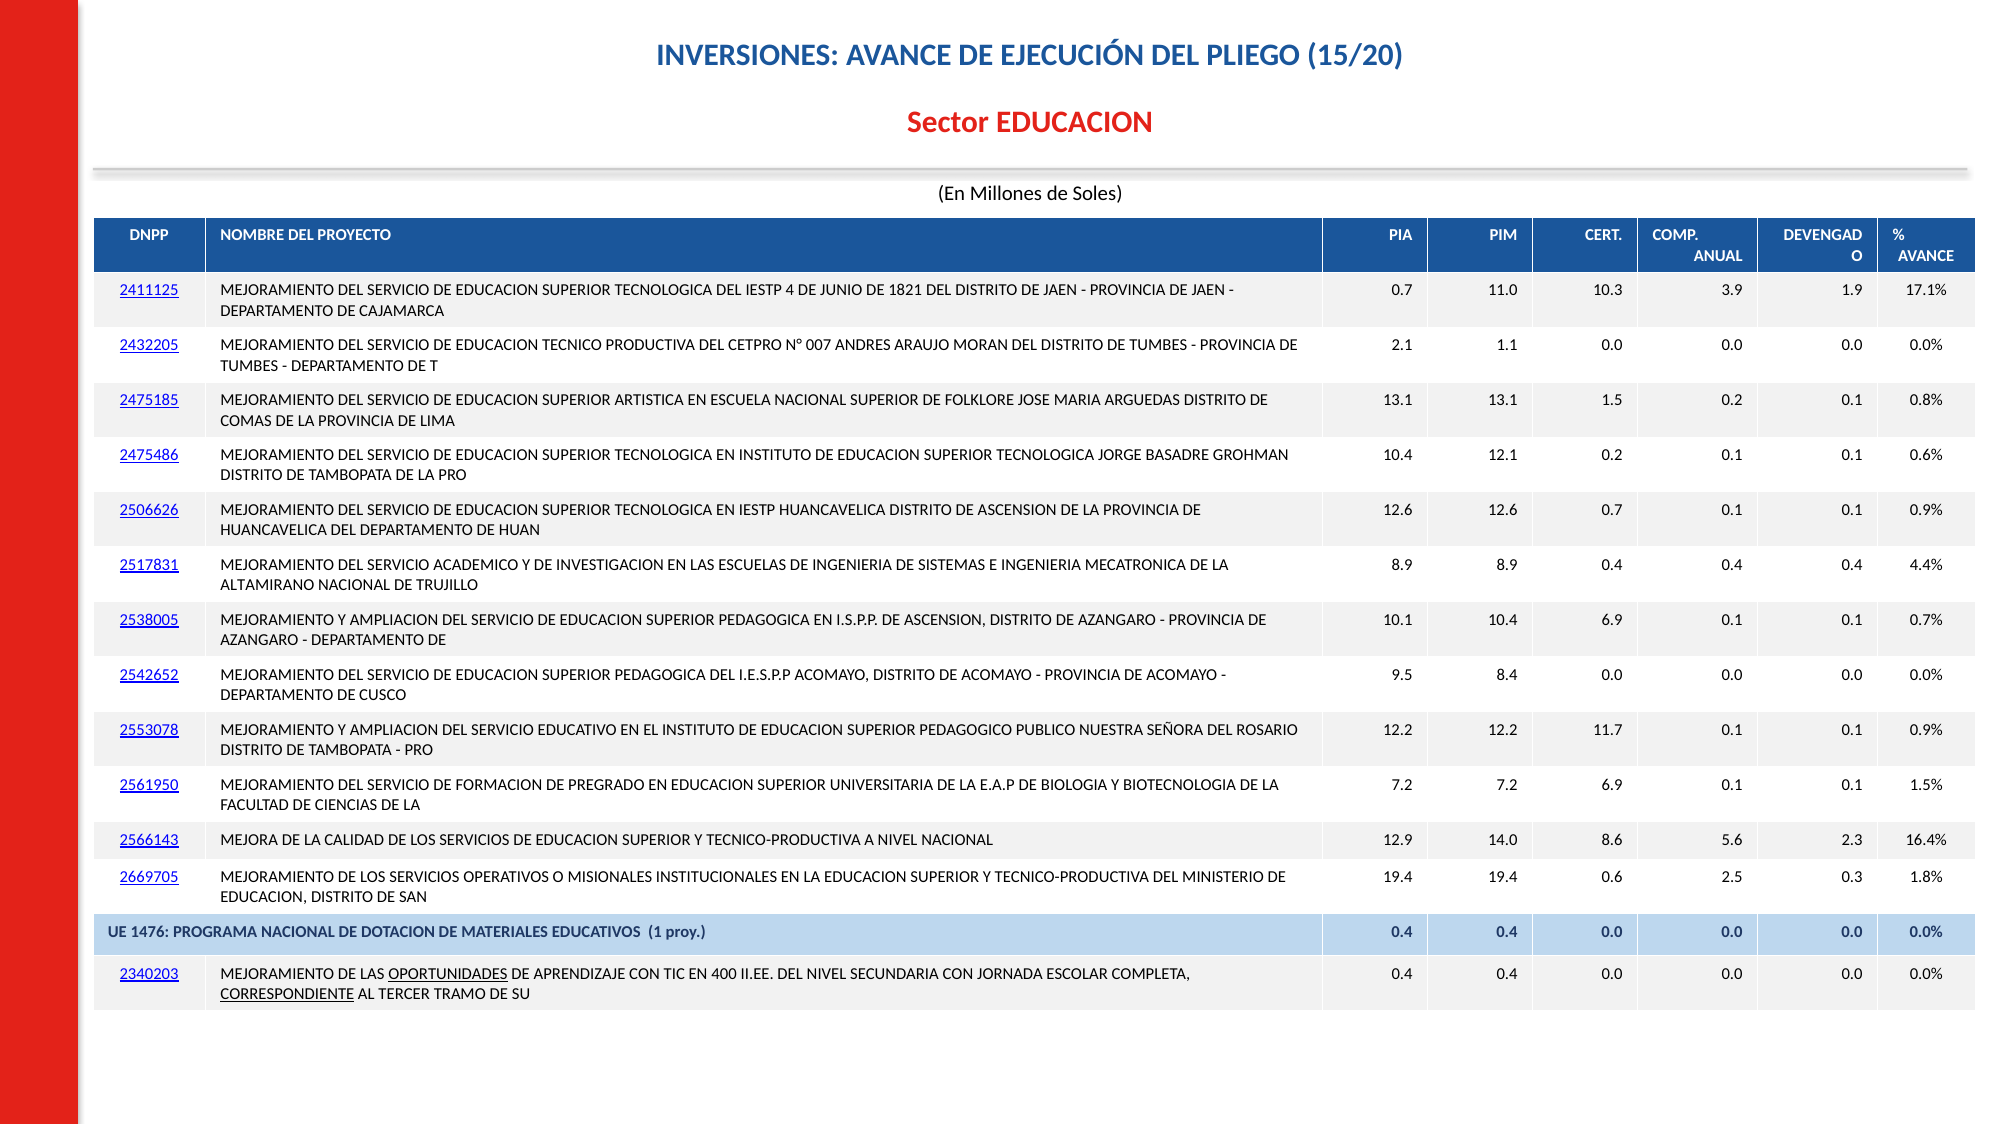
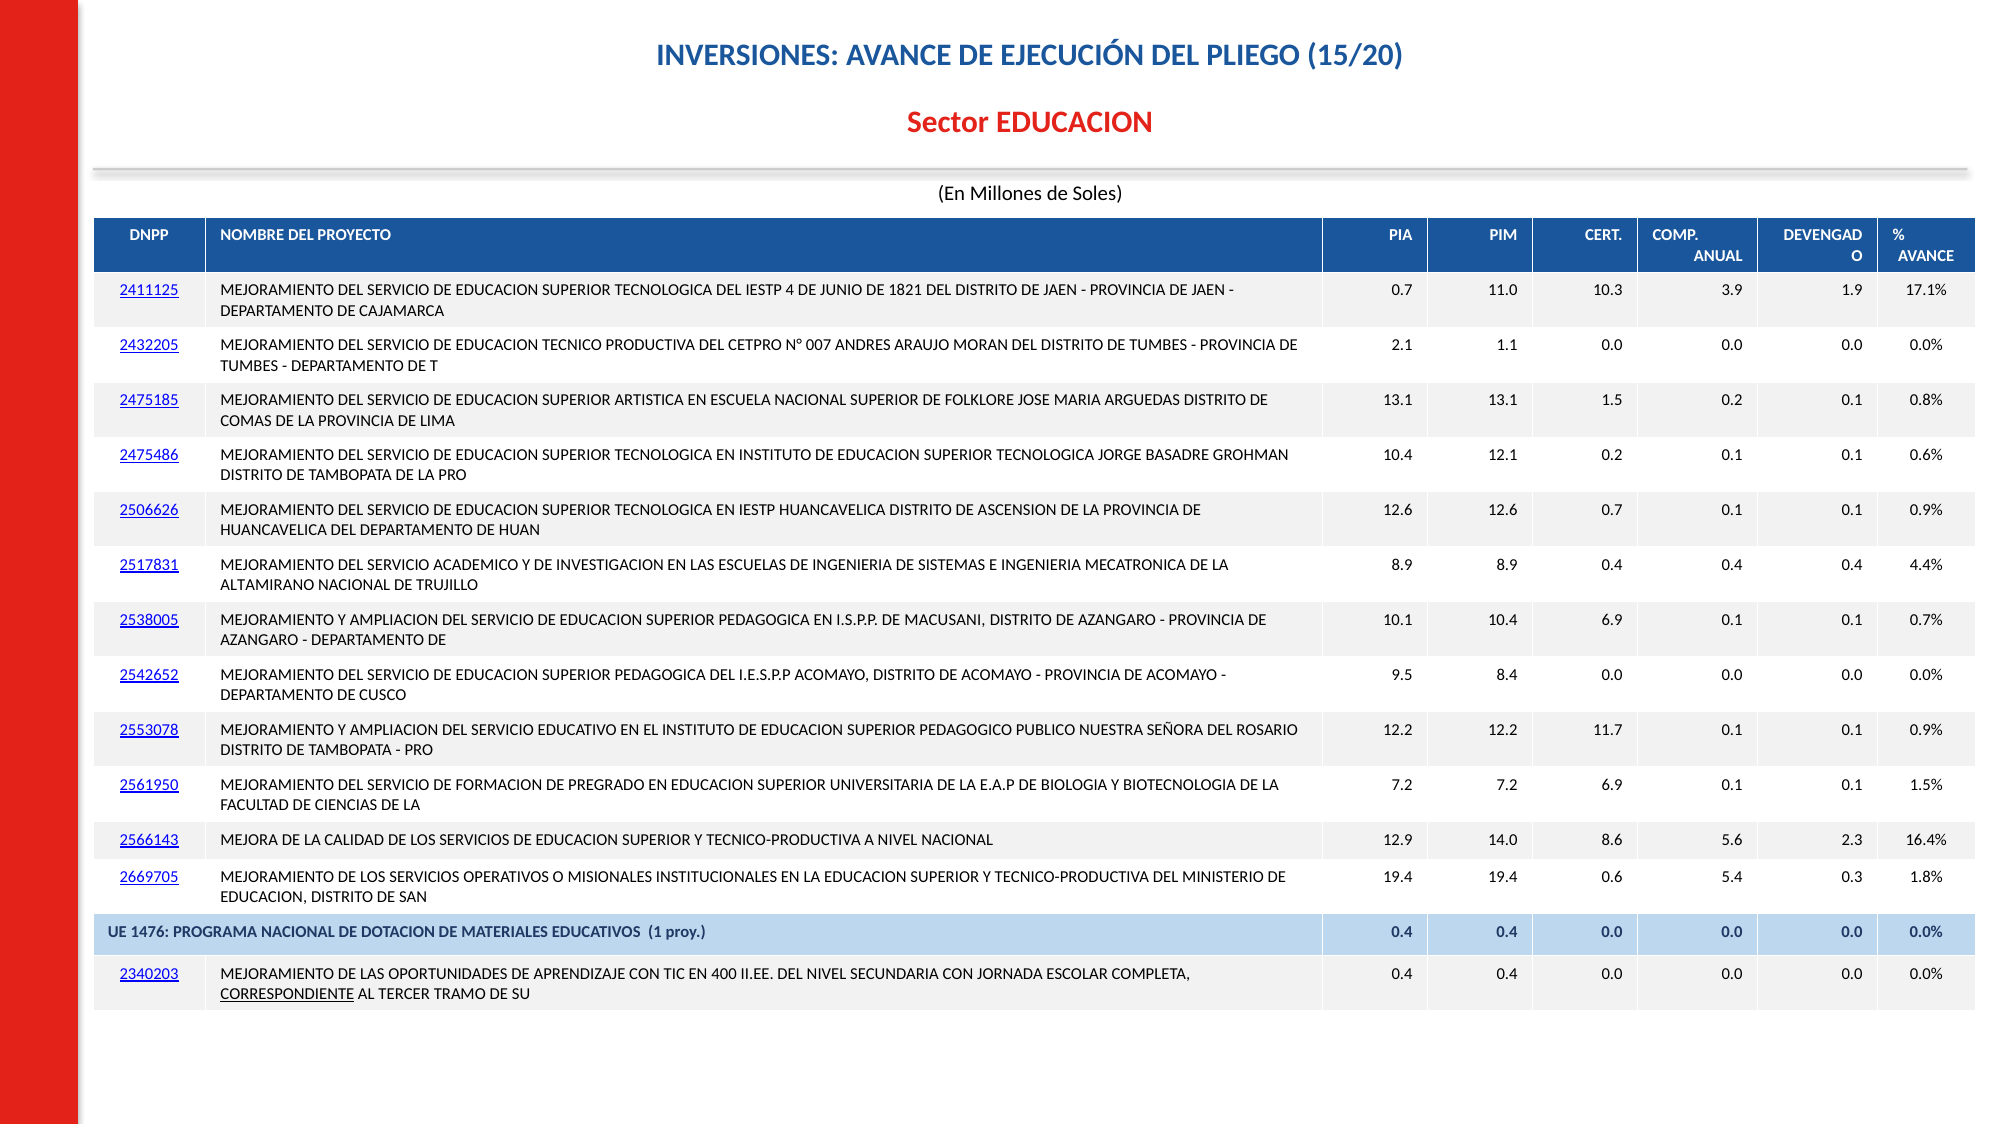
I.S.P.P DE ASCENSION: ASCENSION -> MACUSANI (945, 620)
2.5: 2.5 -> 5.4 (1732, 878)
OPORTUNIDADES underline: present -> none (448, 975)
